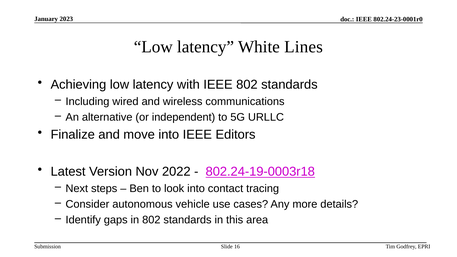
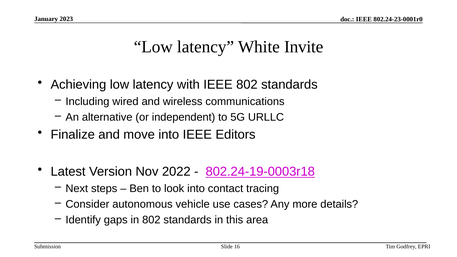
Lines: Lines -> Invite (304, 47)
